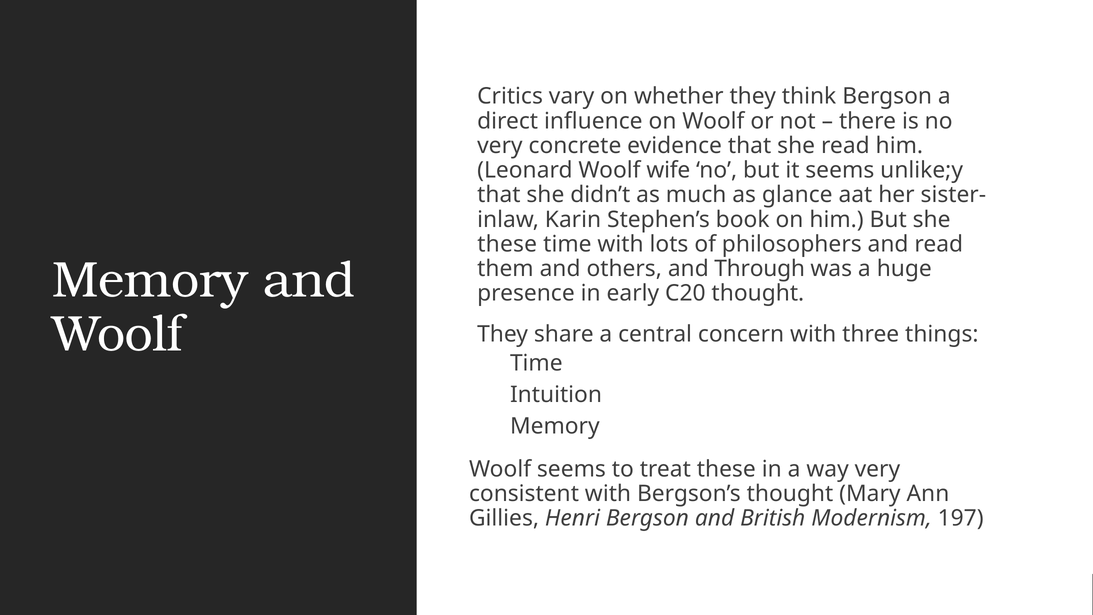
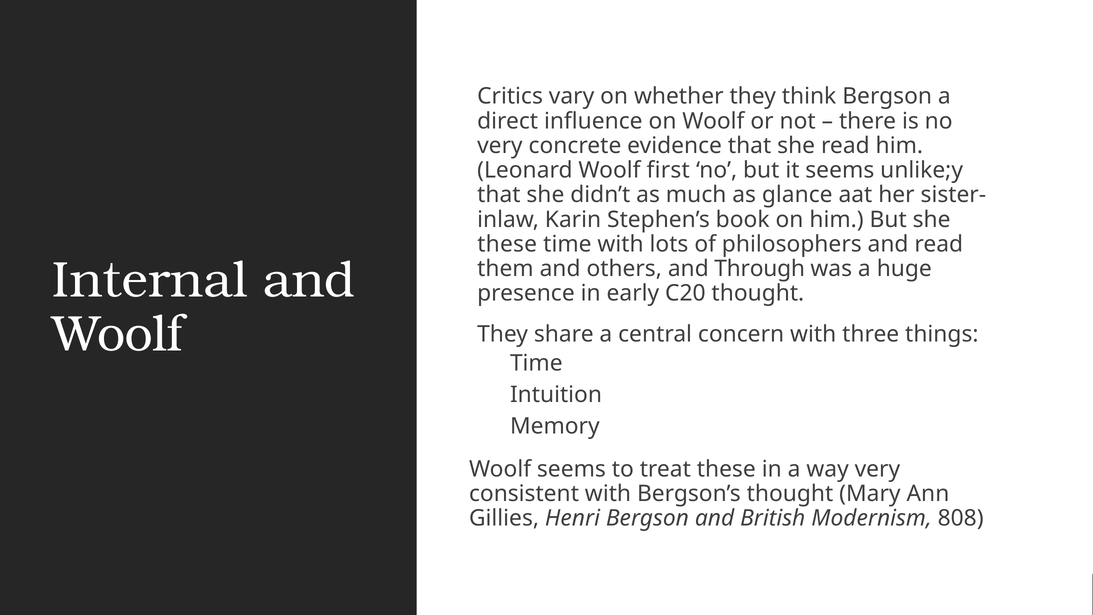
wife: wife -> first (668, 170)
Memory: Memory -> Internal (150, 280)
197: 197 -> 808 (961, 518)
